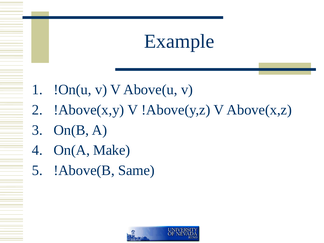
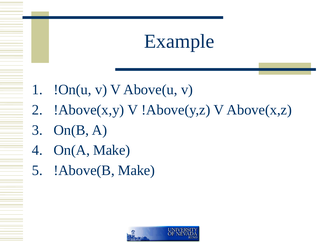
!Above(B Same: Same -> Make (136, 170)
